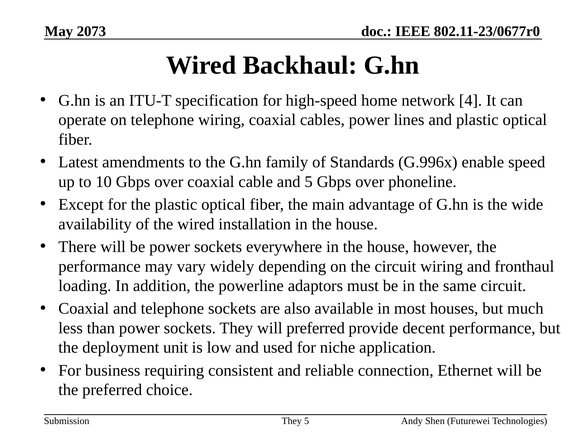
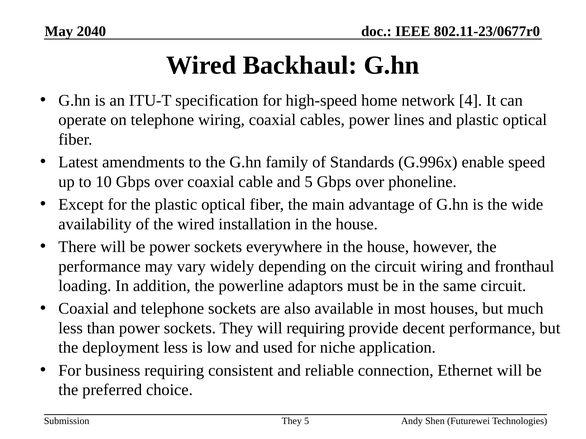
2073: 2073 -> 2040 (91, 31)
will preferred: preferred -> requiring (316, 328)
deployment unit: unit -> less (176, 348)
